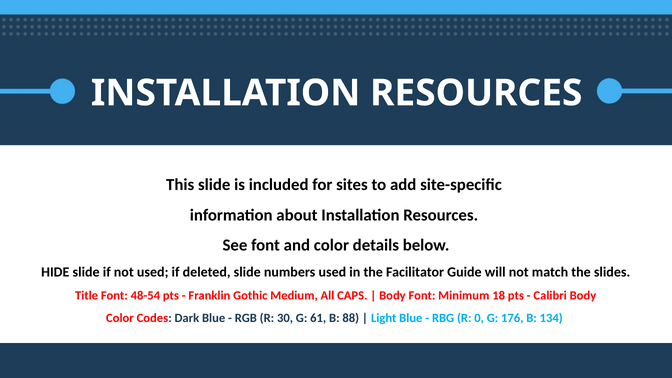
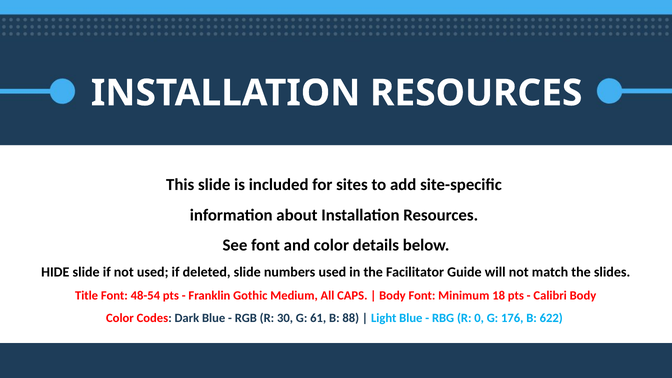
134: 134 -> 622 (551, 318)
